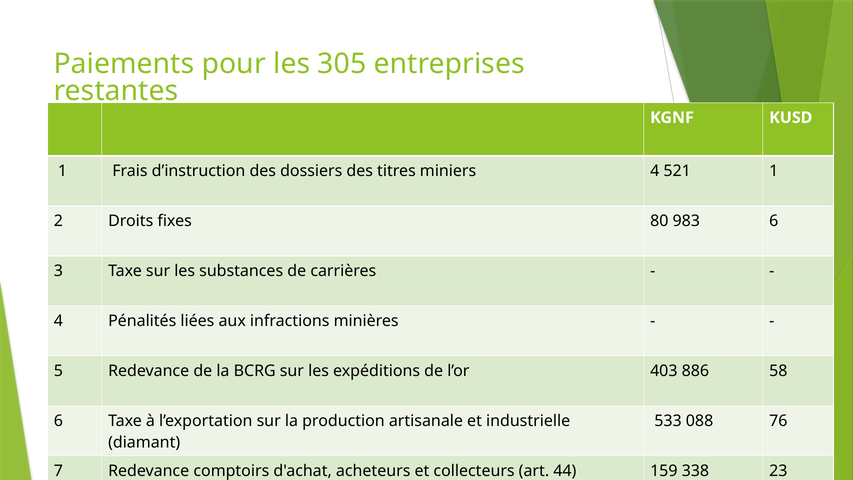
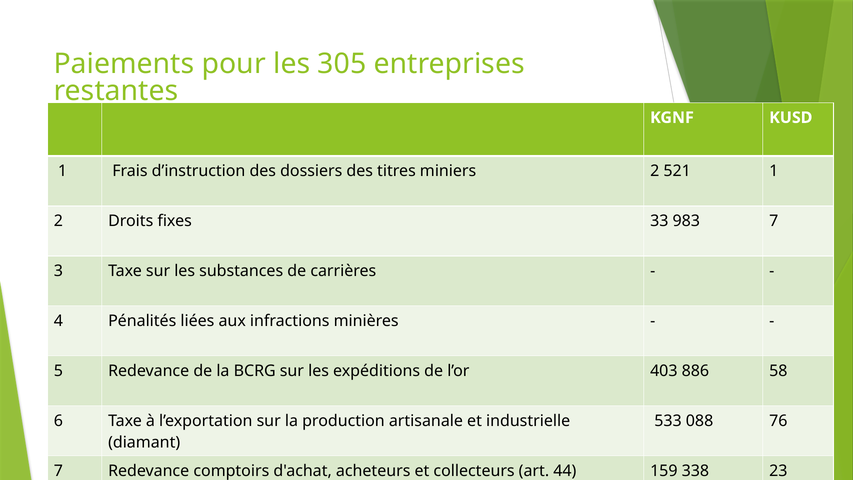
miniers 4: 4 -> 2 (655, 171)
80: 80 -> 33 (659, 221)
983 6: 6 -> 7 (774, 221)
